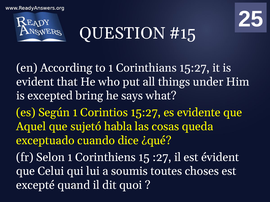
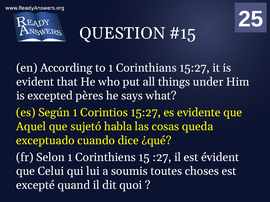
bring: bring -> pères (89, 96)
